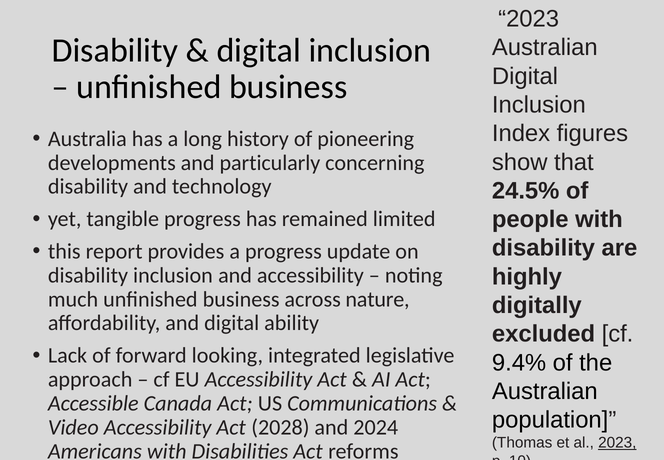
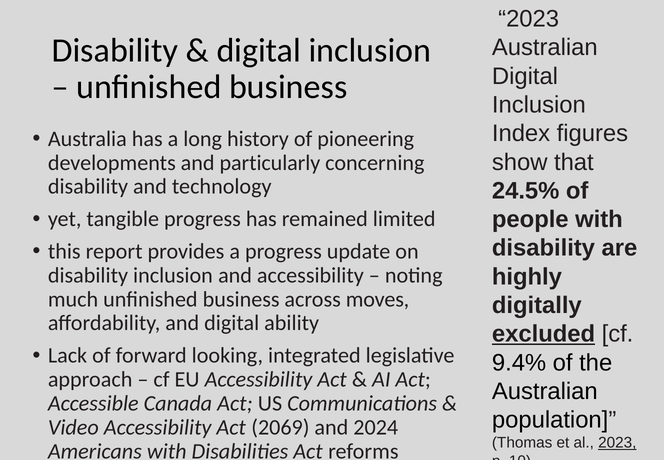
nature: nature -> moves (378, 299)
excluded underline: none -> present (544, 334)
2028: 2028 -> 2069 (280, 427)
